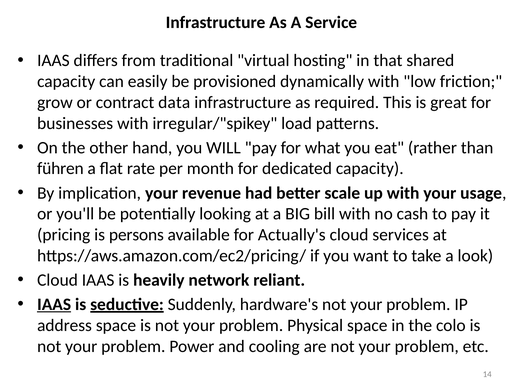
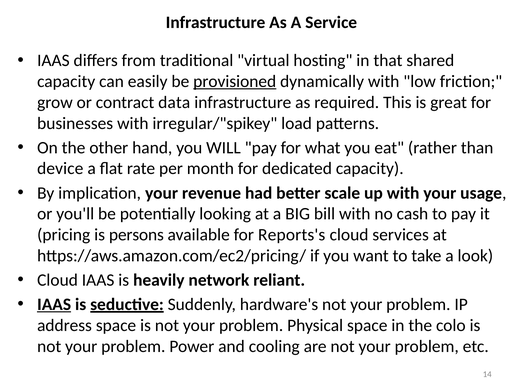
provisioned underline: none -> present (235, 82)
führen: führen -> device (60, 169)
Actually's: Actually's -> Reports's (292, 235)
